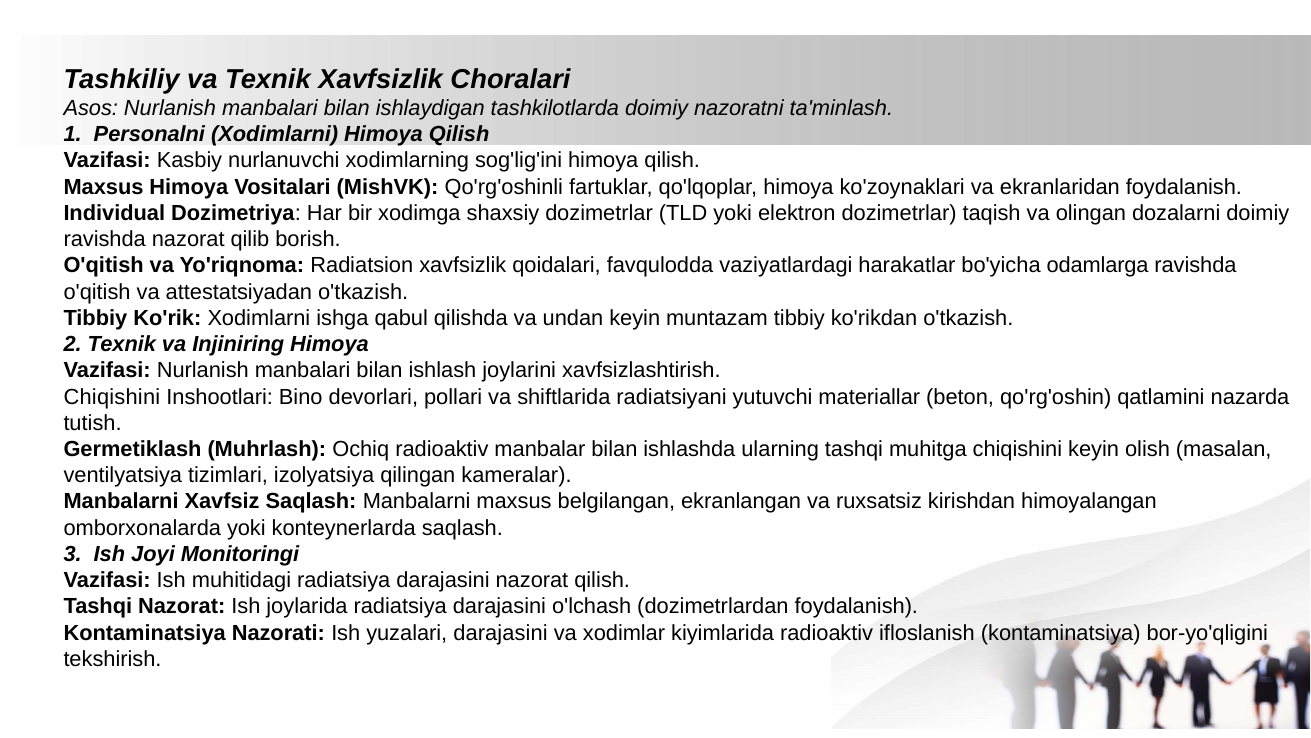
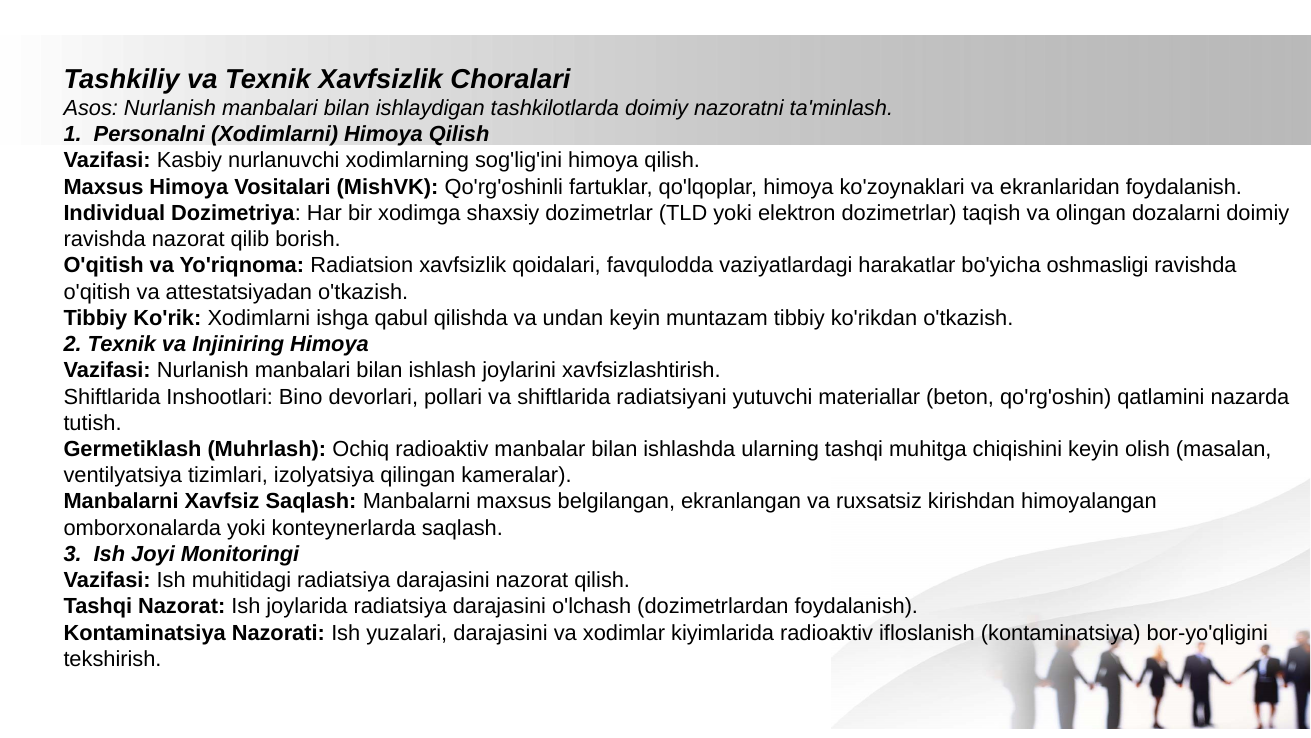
odamlarga: odamlarga -> oshmasligi (1098, 266)
Chiqishini: Chiqishini -> Shiftlarida (112, 397)
